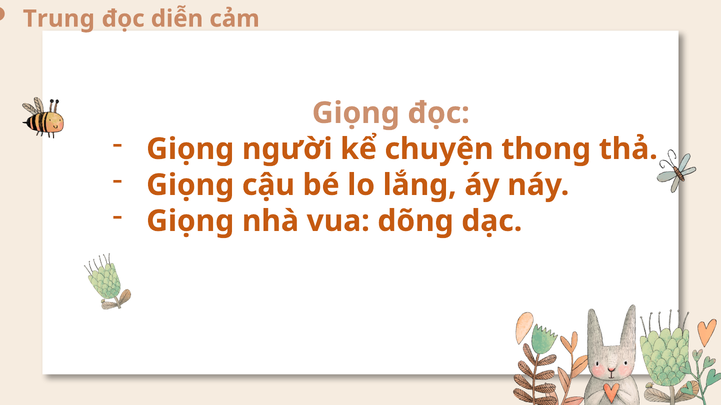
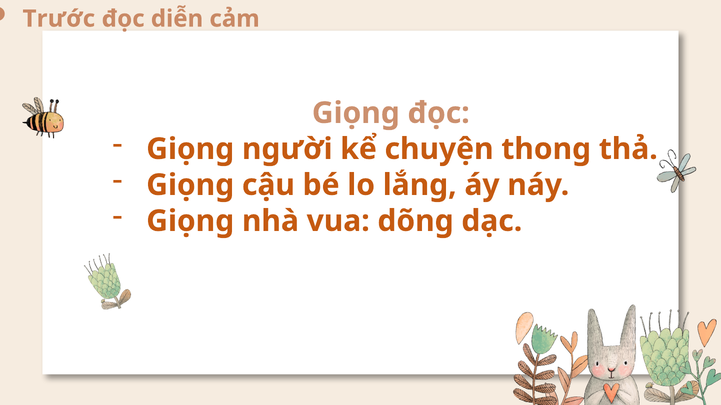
Trung: Trung -> Trước (59, 19)
